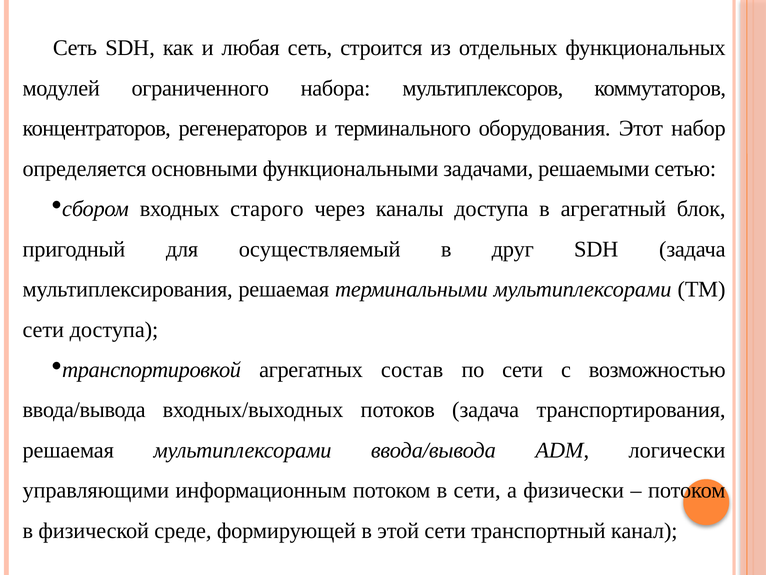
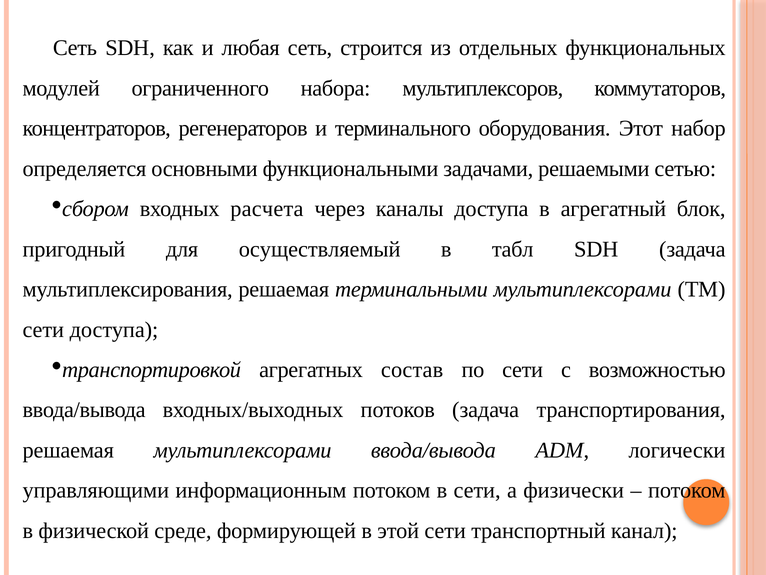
старого: старого -> расчета (267, 209)
друг: друг -> табл (513, 249)
